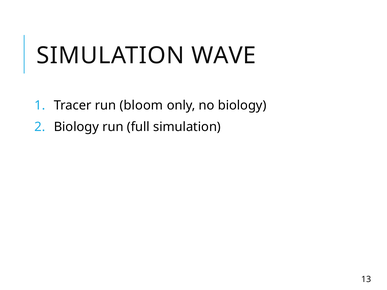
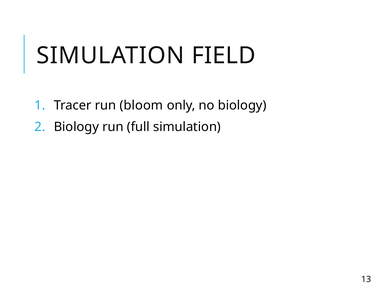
WAVE: WAVE -> FIELD (224, 56)
